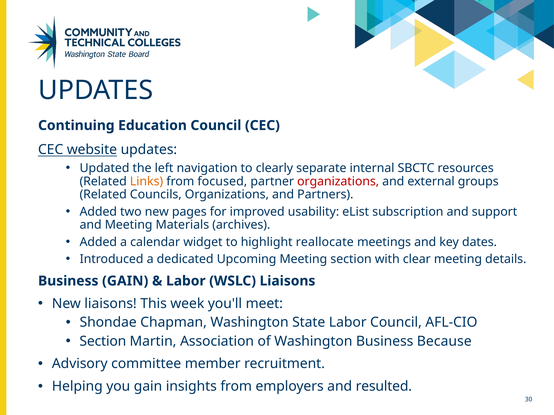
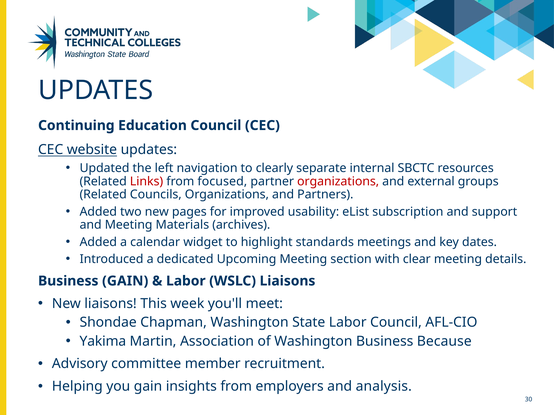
Links colour: orange -> red (147, 182)
reallocate: reallocate -> standards (325, 242)
Section: Section -> Yakima (103, 342)
resulted: resulted -> analysis (384, 387)
